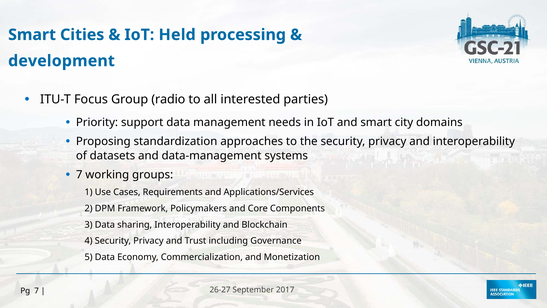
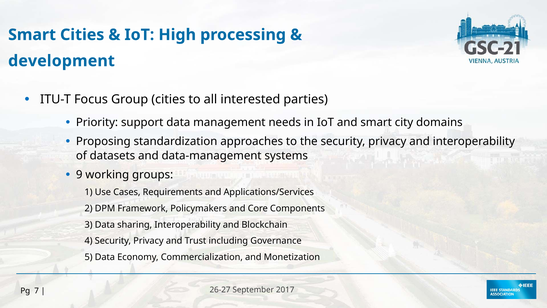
Held: Held -> High (177, 35)
Group radio: radio -> cities (168, 99)
7: 7 -> 9 (79, 175)
